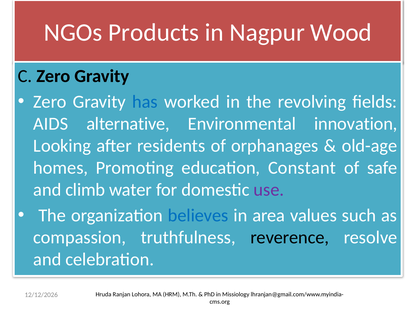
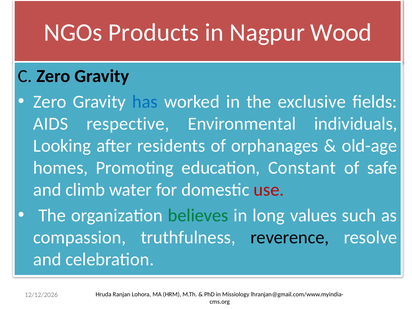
revolving: revolving -> exclusive (312, 102)
alternative: alternative -> respective (128, 124)
innovation: innovation -> individuals (356, 124)
use colour: purple -> red (269, 190)
believes colour: blue -> green (198, 215)
area: area -> long (269, 215)
